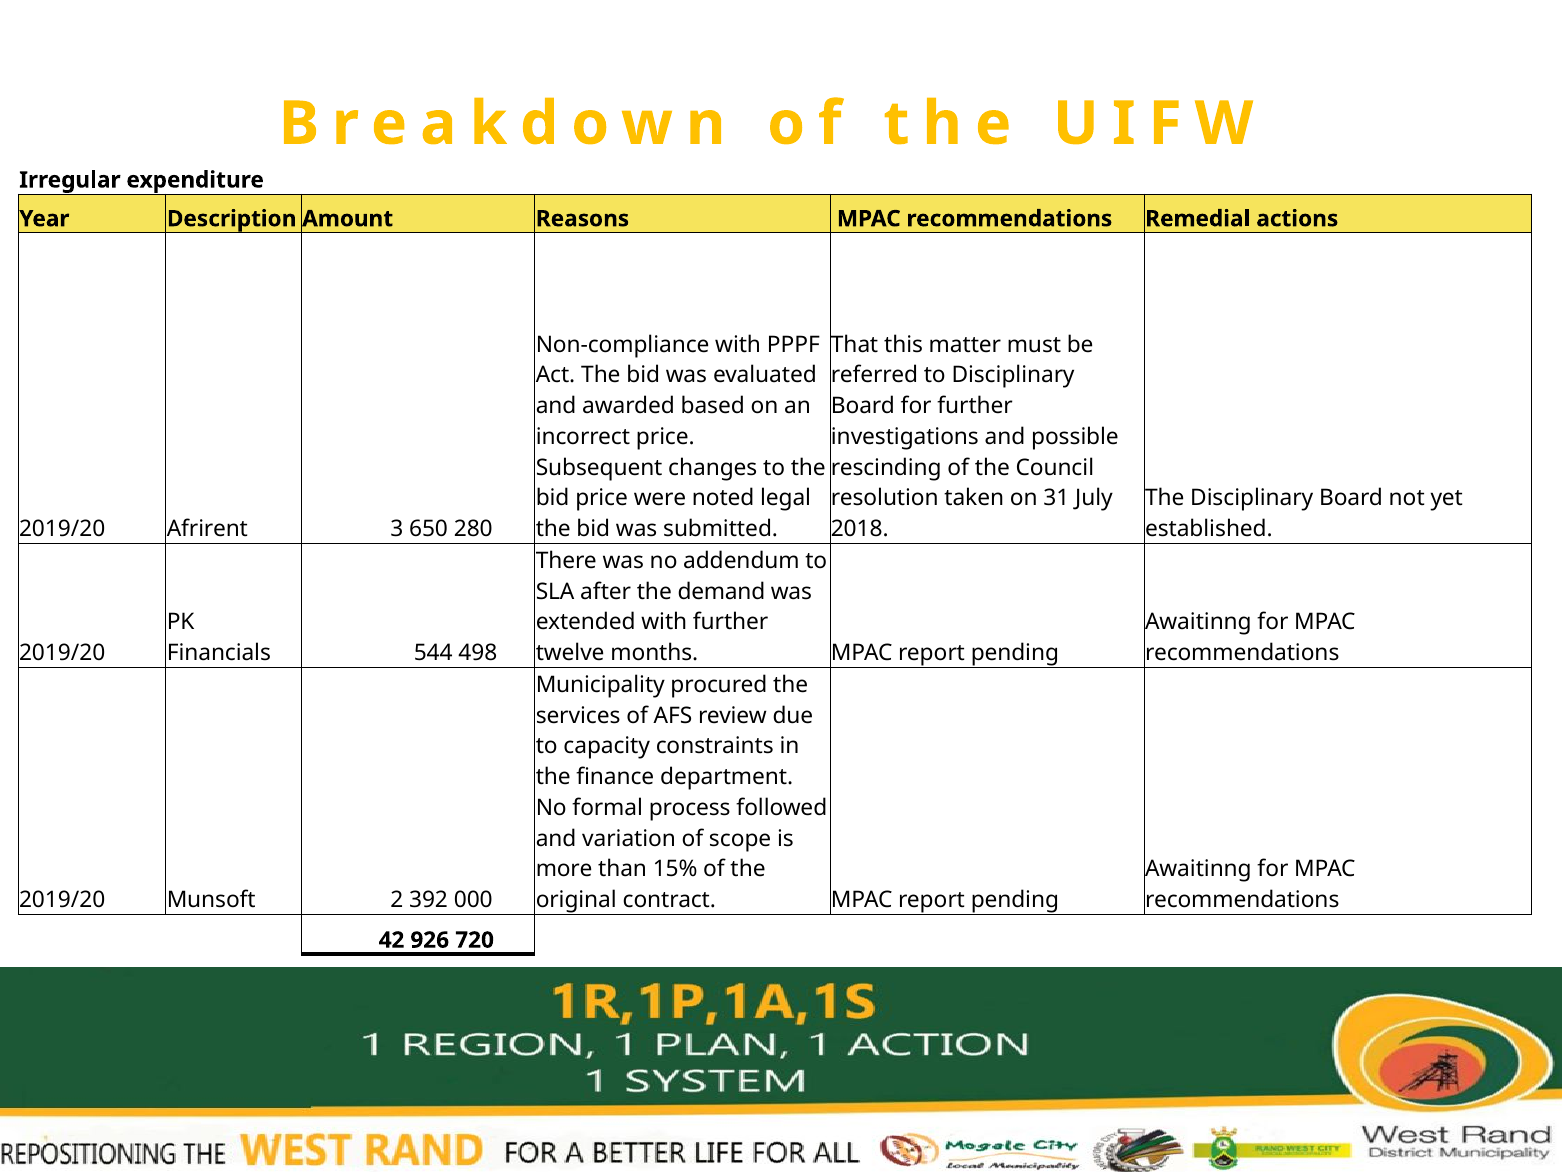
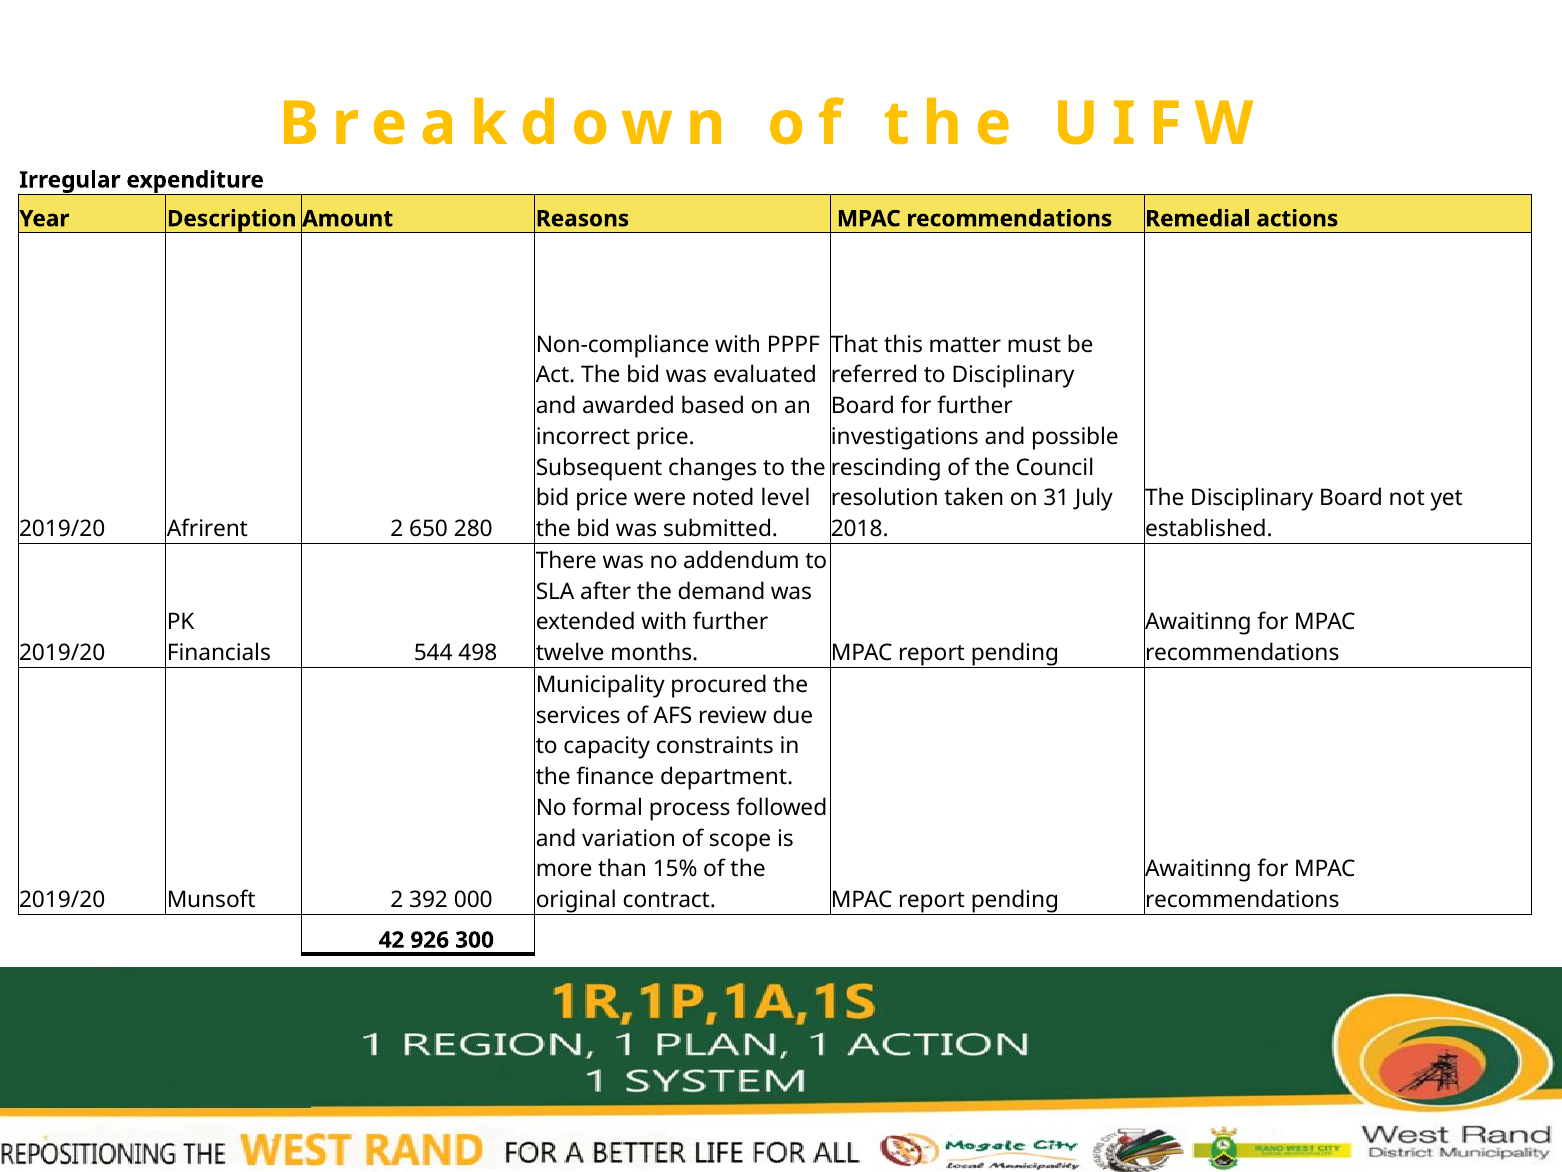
legal: legal -> level (785, 498)
Afrirent 3: 3 -> 2 (397, 529)
720: 720 -> 300 (475, 940)
